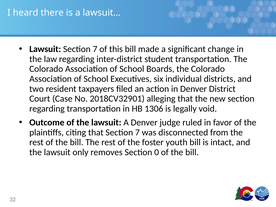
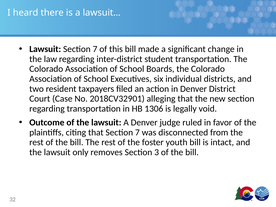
0: 0 -> 3 (157, 152)
